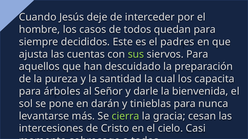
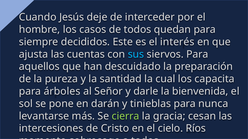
padres: padres -> interés (177, 42)
sus colour: light green -> light blue (136, 54)
Casi: Casi -> Ríos (196, 129)
